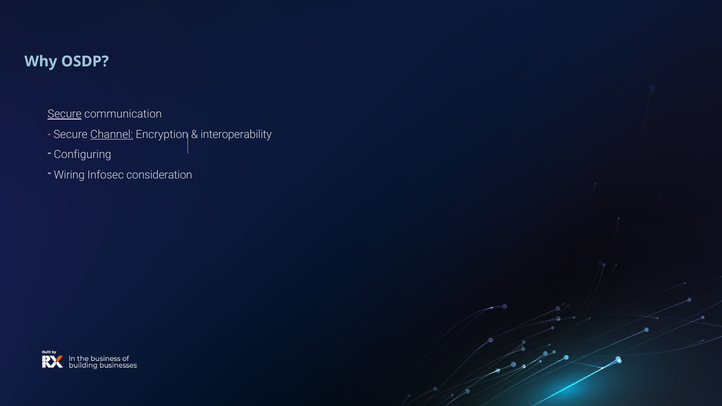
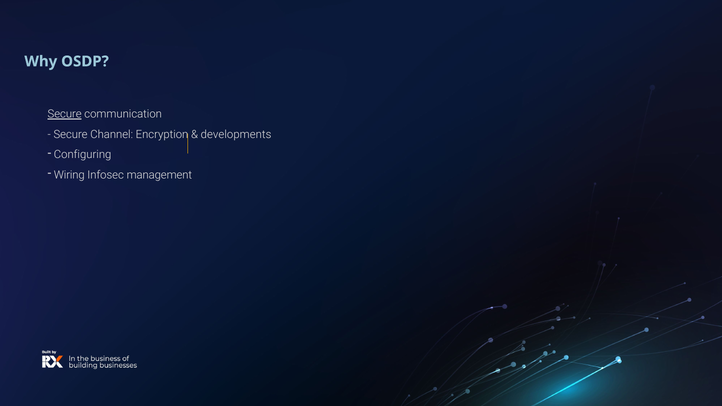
Channel underline: present -> none (112, 134)
interoperability: interoperability -> developments (236, 134)
consideration: consideration -> management (159, 175)
